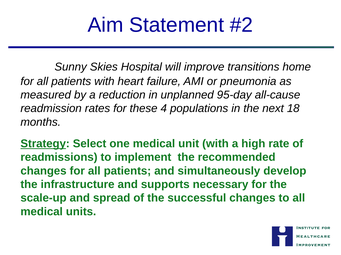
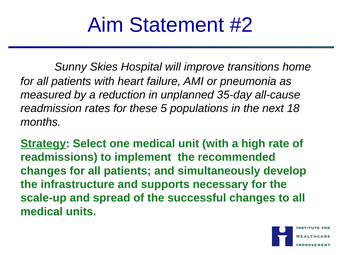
95-day: 95-day -> 35-day (234, 95)
4: 4 -> 5 (164, 109)
